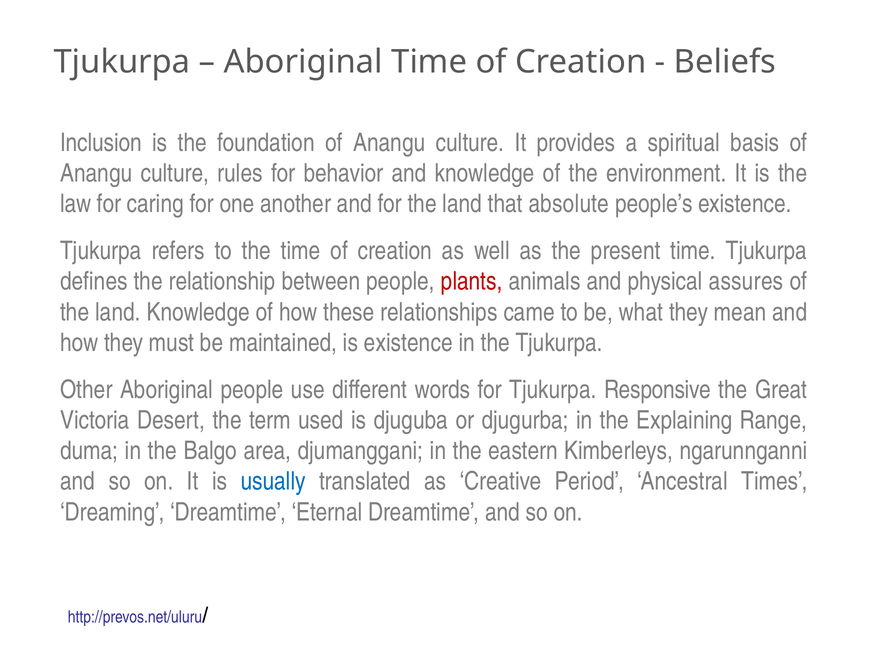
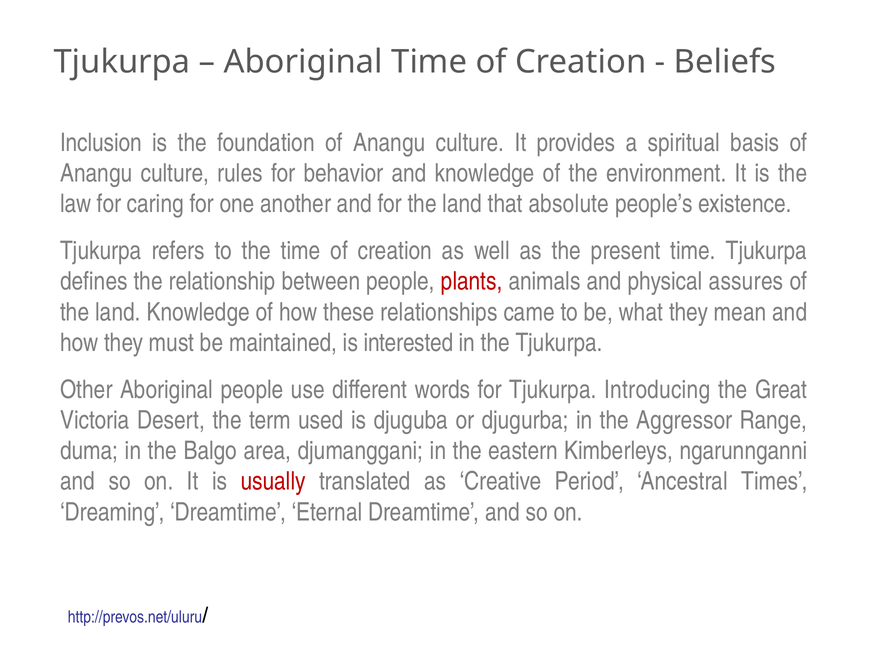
is existence: existence -> interested (408, 343)
Responsive: Responsive -> Introducing (657, 390)
Explaining: Explaining -> Aggressor (684, 420)
usually colour: blue -> red (273, 482)
